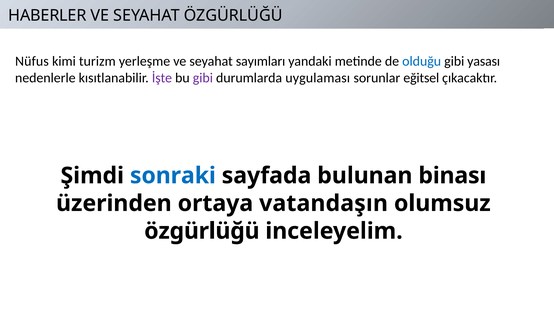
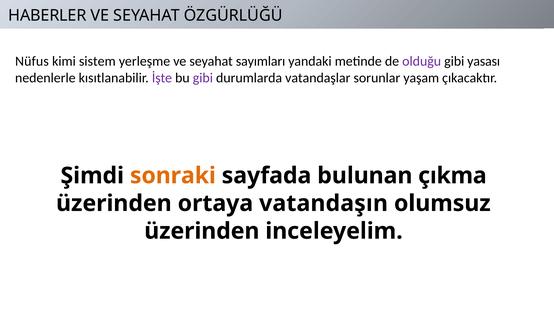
turizm: turizm -> sistem (97, 61)
olduğu colour: blue -> purple (422, 61)
uygulaması: uygulaması -> vatandaşlar (318, 78)
eğitsel: eğitsel -> yaşam (421, 78)
sonraki colour: blue -> orange (173, 175)
binası: binası -> çıkma (452, 175)
özgürlüğü: özgürlüğü -> üzerinden (202, 231)
